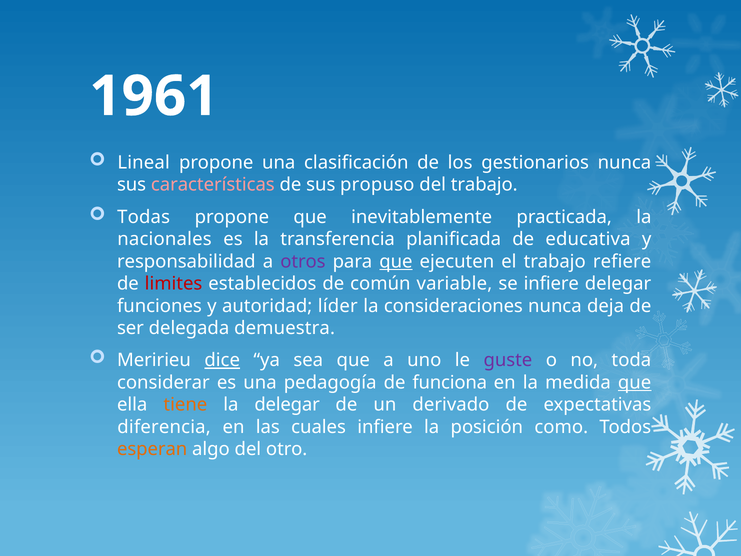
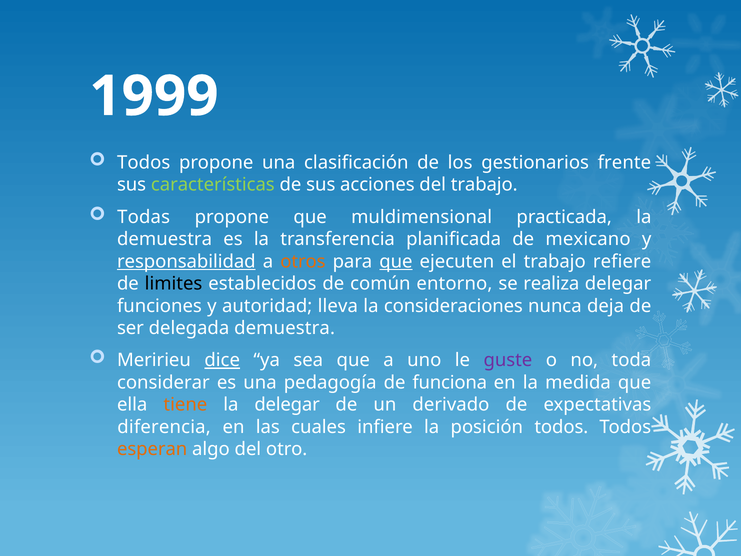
1961: 1961 -> 1999 (154, 96)
Lineal: Lineal -> Todos (144, 163)
gestionarios nunca: nunca -> frente (624, 163)
características colour: pink -> light green (213, 185)
propuso: propuso -> acciones (377, 185)
inevitablemente: inevitablemente -> muldimensional (422, 217)
nacionales: nacionales -> demuestra (165, 239)
educativa: educativa -> mexicano (588, 239)
responsabilidad underline: none -> present (186, 261)
otros colour: purple -> orange (303, 261)
limites colour: red -> black (174, 284)
variable: variable -> entorno (454, 284)
se infiere: infiere -> realiza (551, 284)
líder: líder -> lleva (338, 306)
que underline: present -> none (635, 382)
posición como: como -> todos (561, 427)
